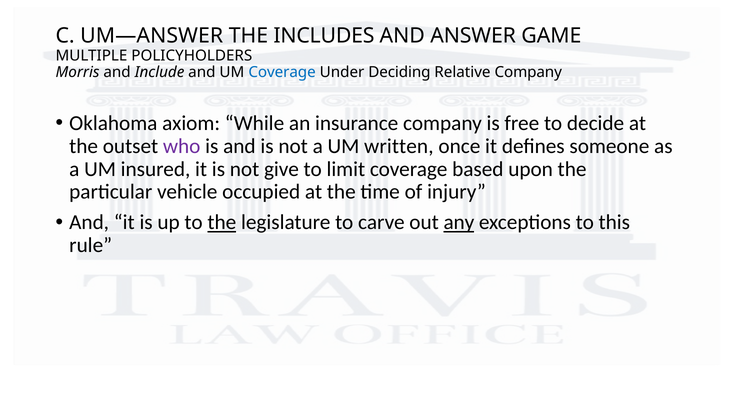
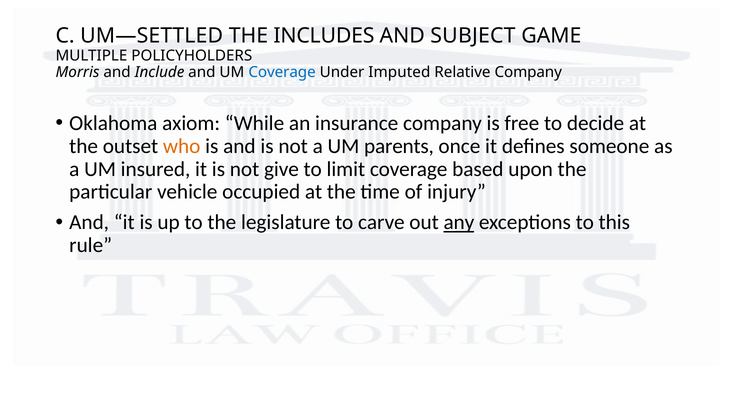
UM—ANSWER: UM—ANSWER -> UM—SETTLED (152, 36)
ANSWER: ANSWER -> SUBJECT (473, 36)
Deciding: Deciding -> Imputed (399, 72)
who colour: purple -> orange (182, 146)
written: written -> parents (399, 146)
the underline: present -> none (222, 223)
